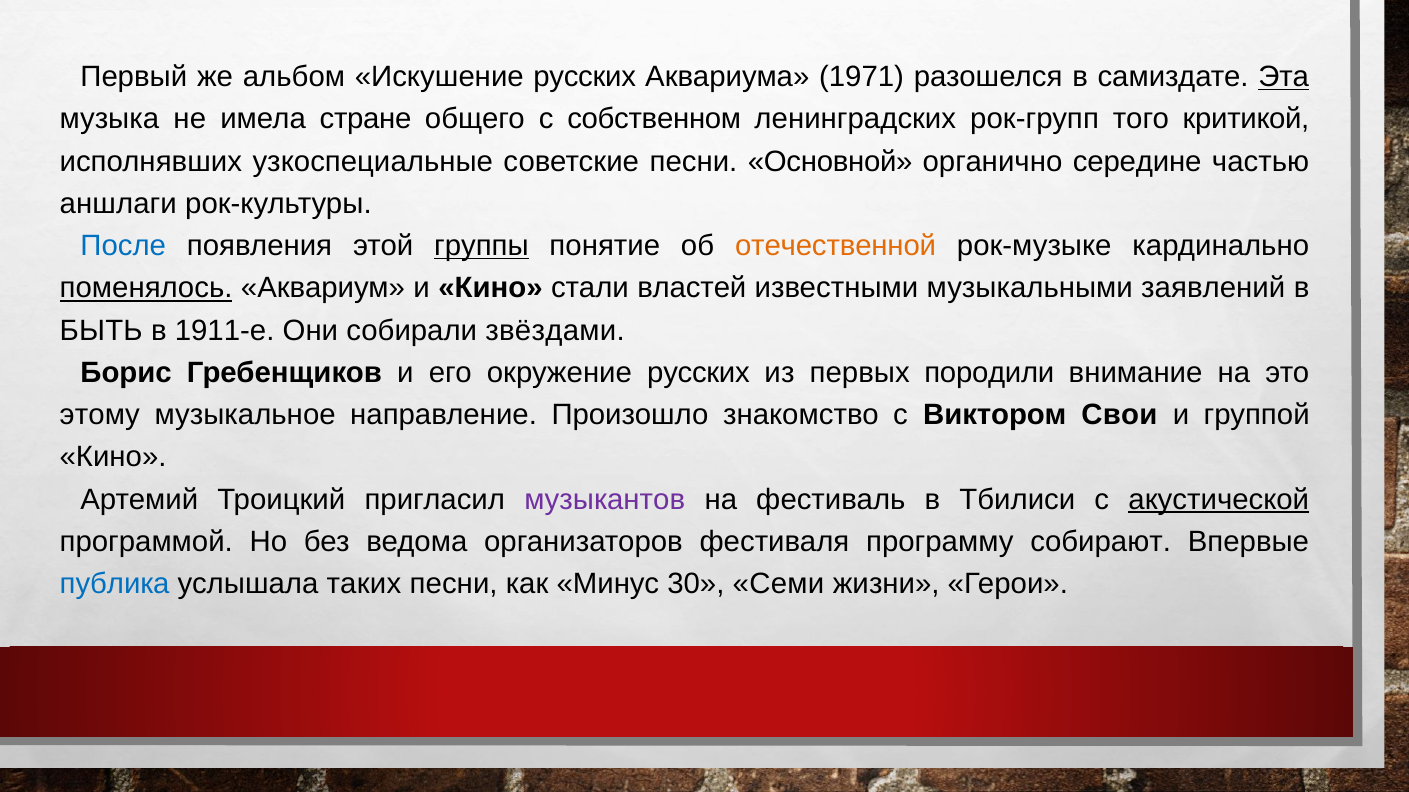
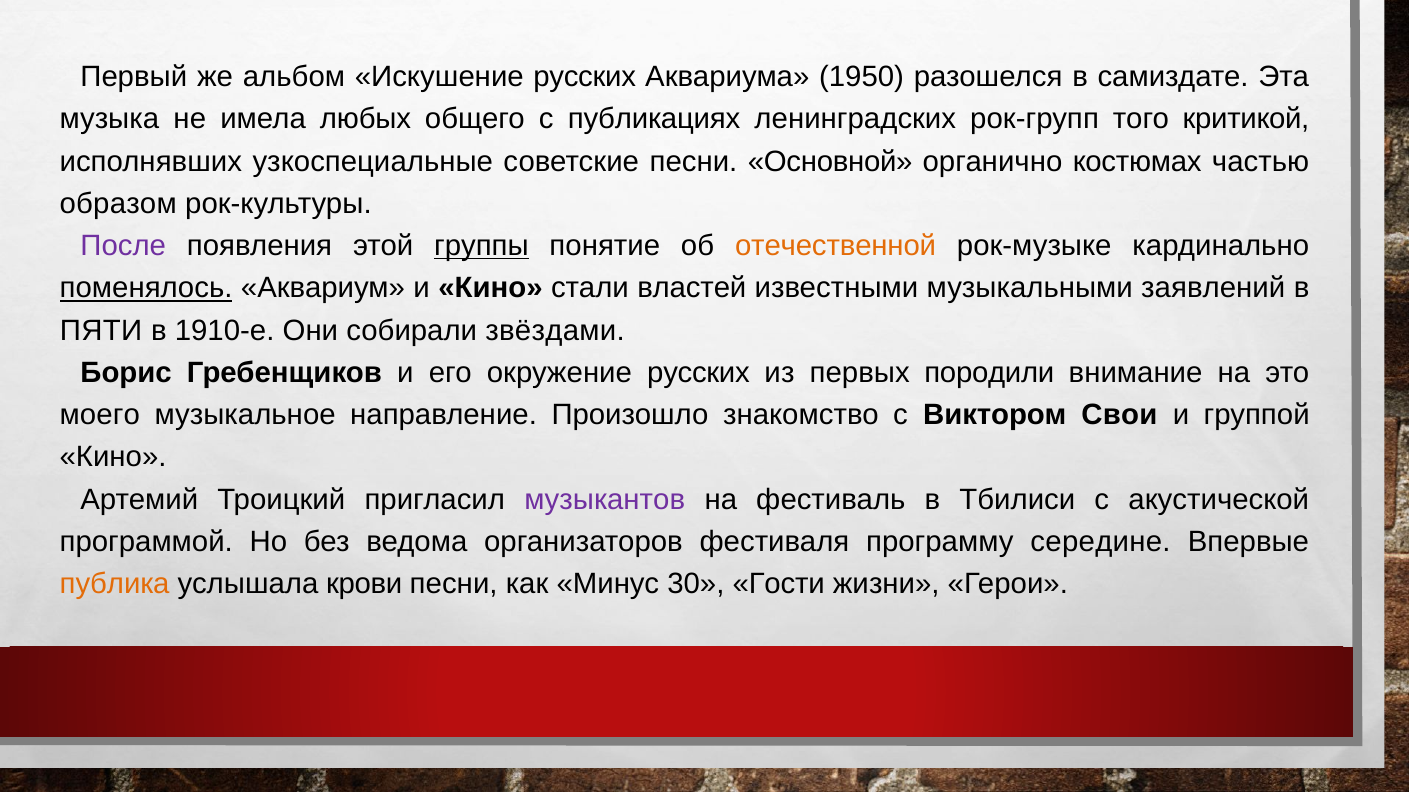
1971: 1971 -> 1950 (862, 77)
Эта underline: present -> none (1284, 77)
стране: стране -> любых (365, 119)
собственном: собственном -> публикациях (654, 119)
середине: середине -> костюмах (1137, 162)
аншлаги: аншлаги -> образом (118, 204)
После colour: blue -> purple (123, 246)
БЫТЬ: БЫТЬ -> ПЯТИ (101, 331)
1911-е: 1911-е -> 1910-е (225, 331)
этому: этому -> моего (100, 415)
акустической underline: present -> none (1219, 500)
собирают: собирают -> середине (1101, 542)
публика colour: blue -> orange (115, 584)
таких: таких -> крови (364, 584)
Семи: Семи -> Гости (779, 584)
